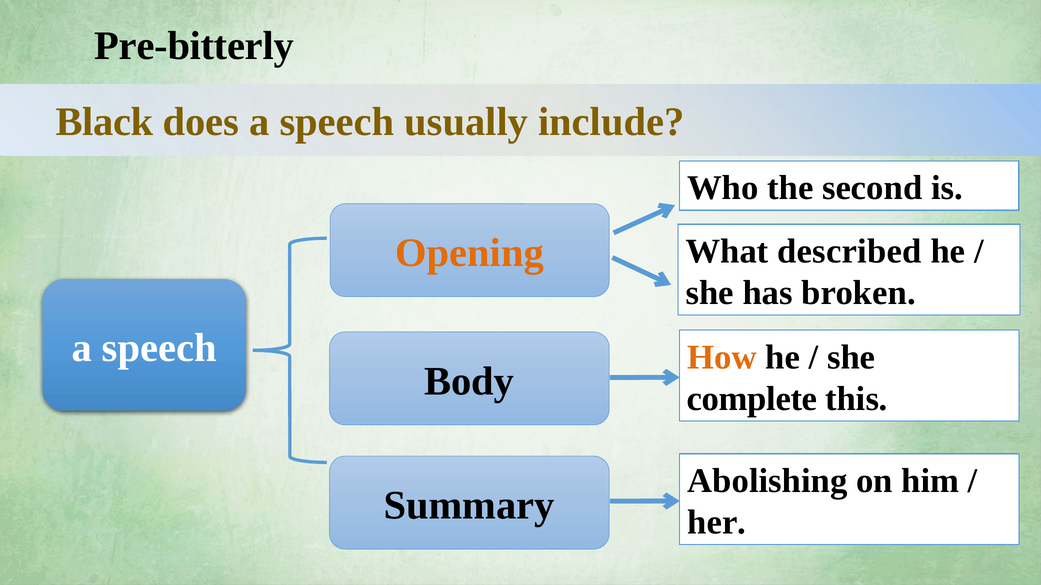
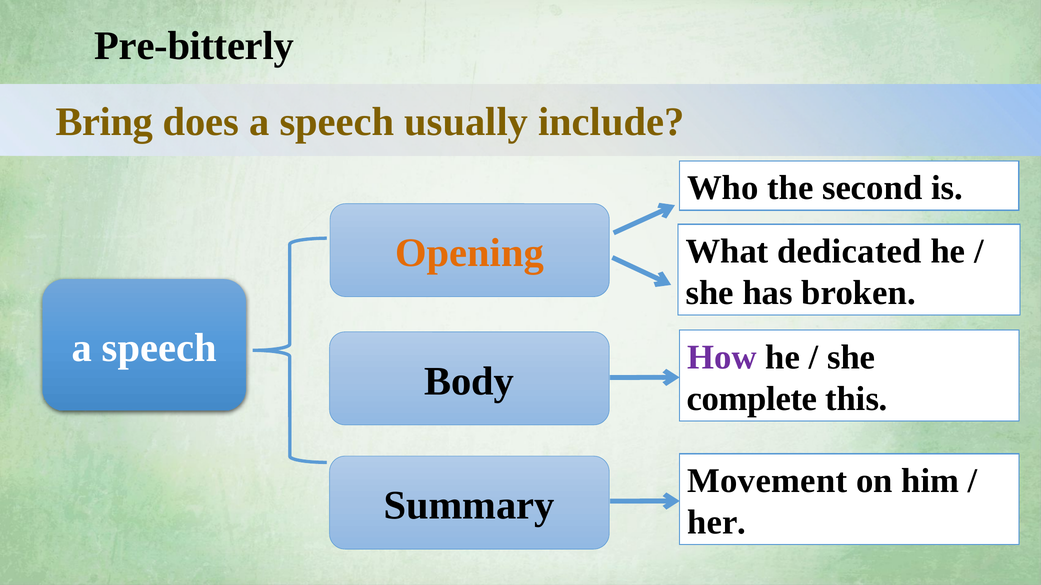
Black: Black -> Bring (104, 122)
described: described -> dedicated (849, 252)
How colour: orange -> purple (722, 357)
Abolishing: Abolishing -> Movement (767, 481)
